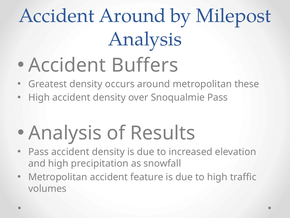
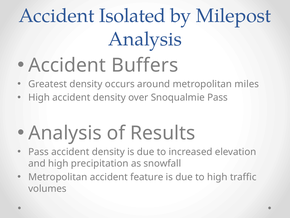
Accident Around: Around -> Isolated (132, 16)
these: these -> miles (247, 84)
